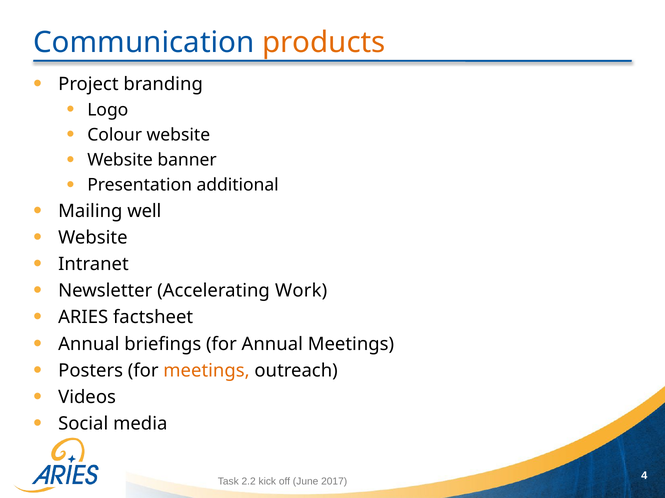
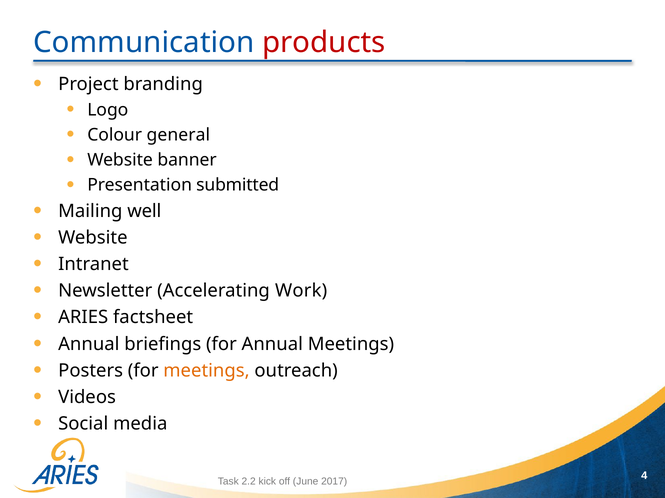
products colour: orange -> red (324, 42)
Colour website: website -> general (178, 135)
additional: additional -> submitted (238, 185)
